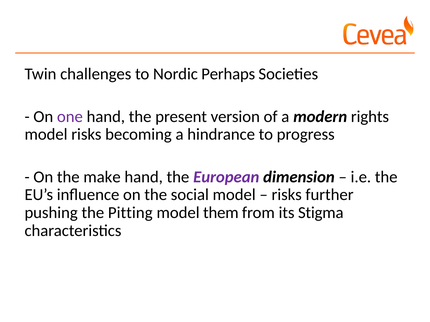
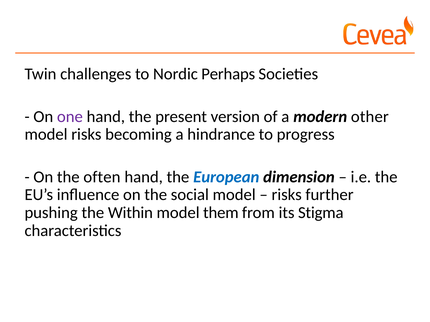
rights: rights -> other (370, 117)
make: make -> often (102, 177)
European colour: purple -> blue (226, 177)
Pitting: Pitting -> Within (130, 213)
